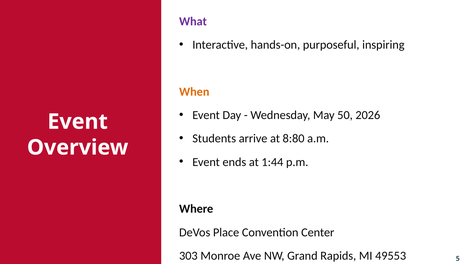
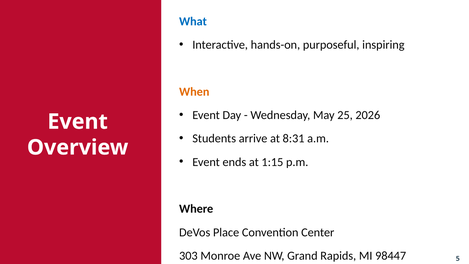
What colour: purple -> blue (193, 21)
50: 50 -> 25 (345, 115)
8:80: 8:80 -> 8:31 (294, 138)
1:44: 1:44 -> 1:15 (272, 162)
49553: 49553 -> 98447 (391, 256)
